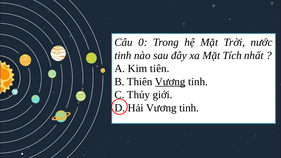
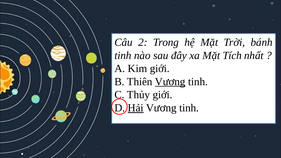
0: 0 -> 2 (143, 42)
nước: nước -> bánh (262, 42)
Kim tiên: tiên -> giới (160, 69)
Hải underline: none -> present (136, 108)
